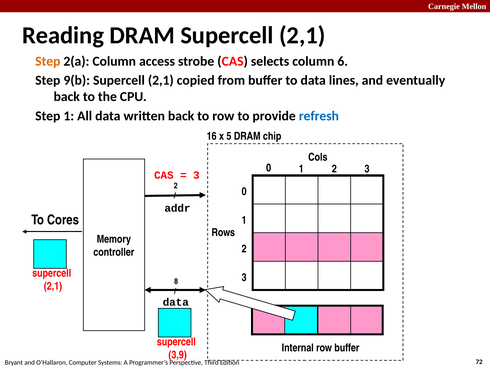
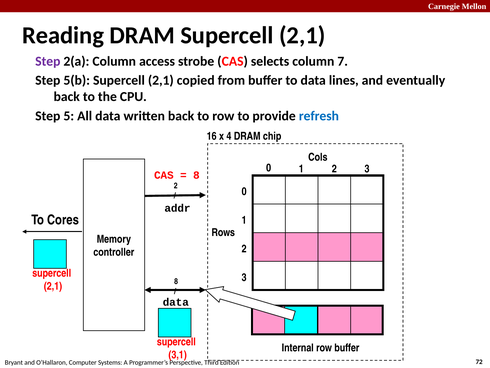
Step colour: orange -> purple (48, 61)
6: 6 -> 7 (343, 61)
9(b: 9(b -> 5(b (77, 80)
Step 1: 1 -> 5 (69, 116)
5: 5 -> 4 (229, 136)
3: 3 -> 8 (196, 175)
3,9: 3,9 -> 3,1 (178, 354)
